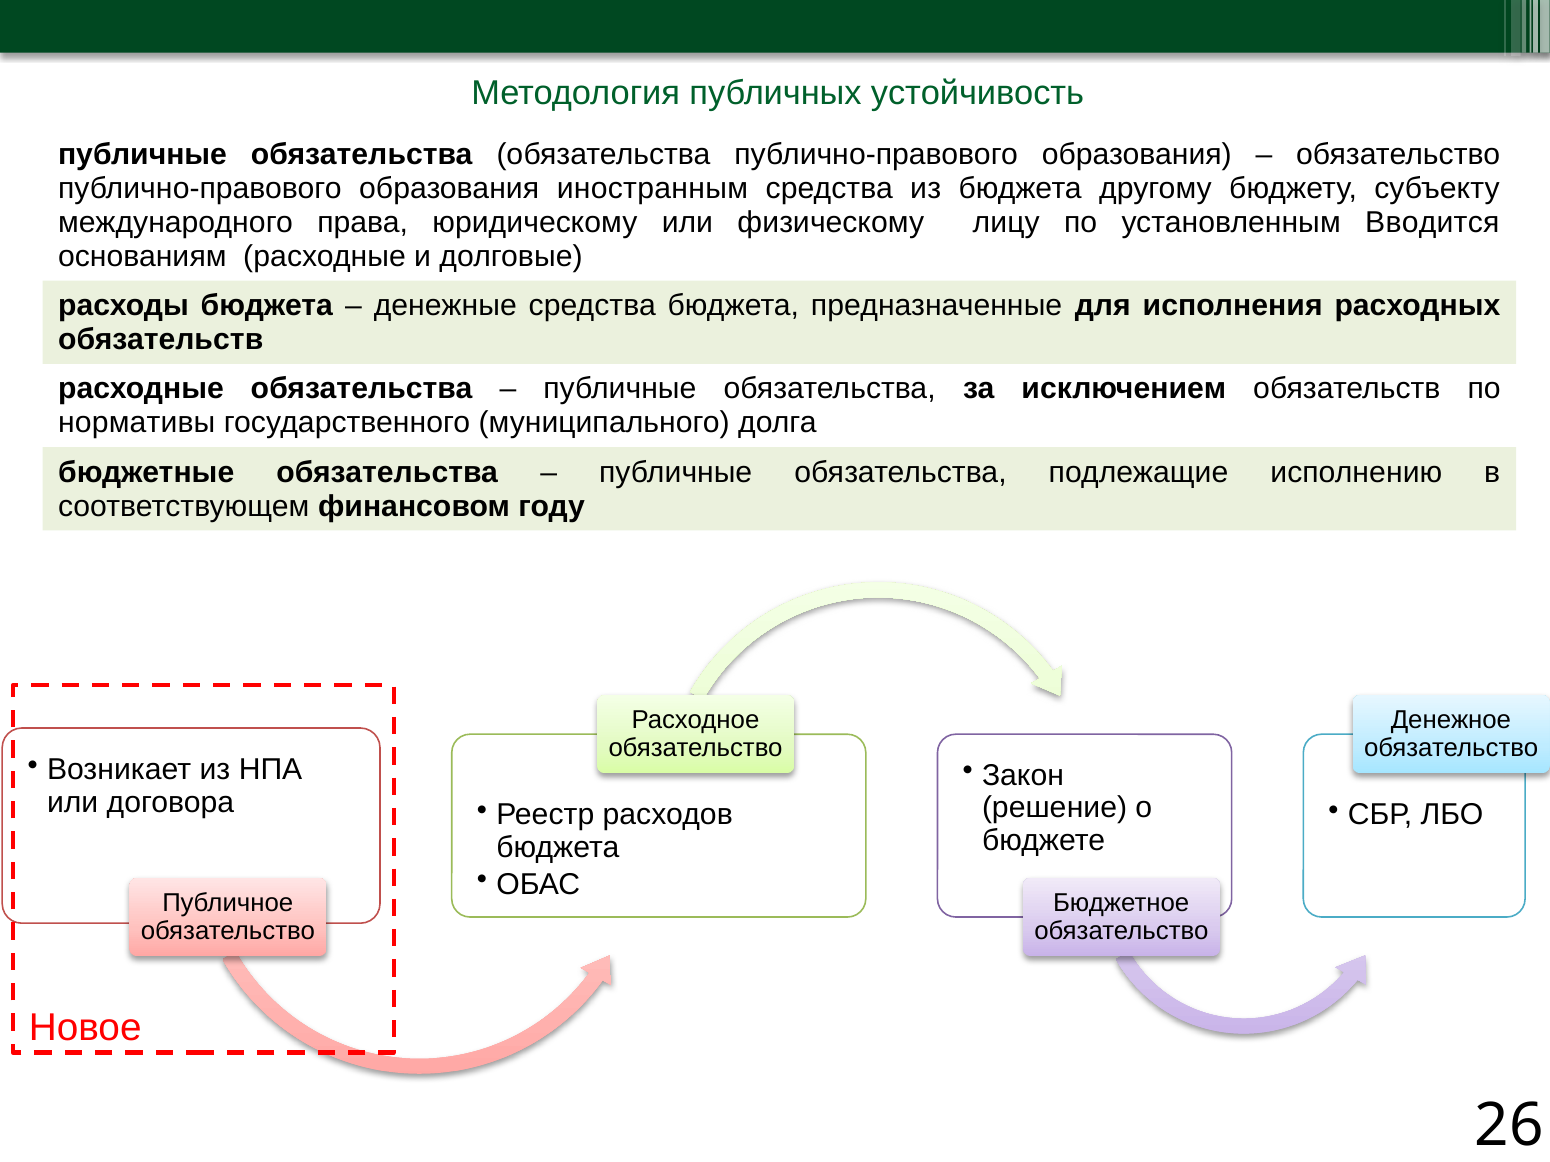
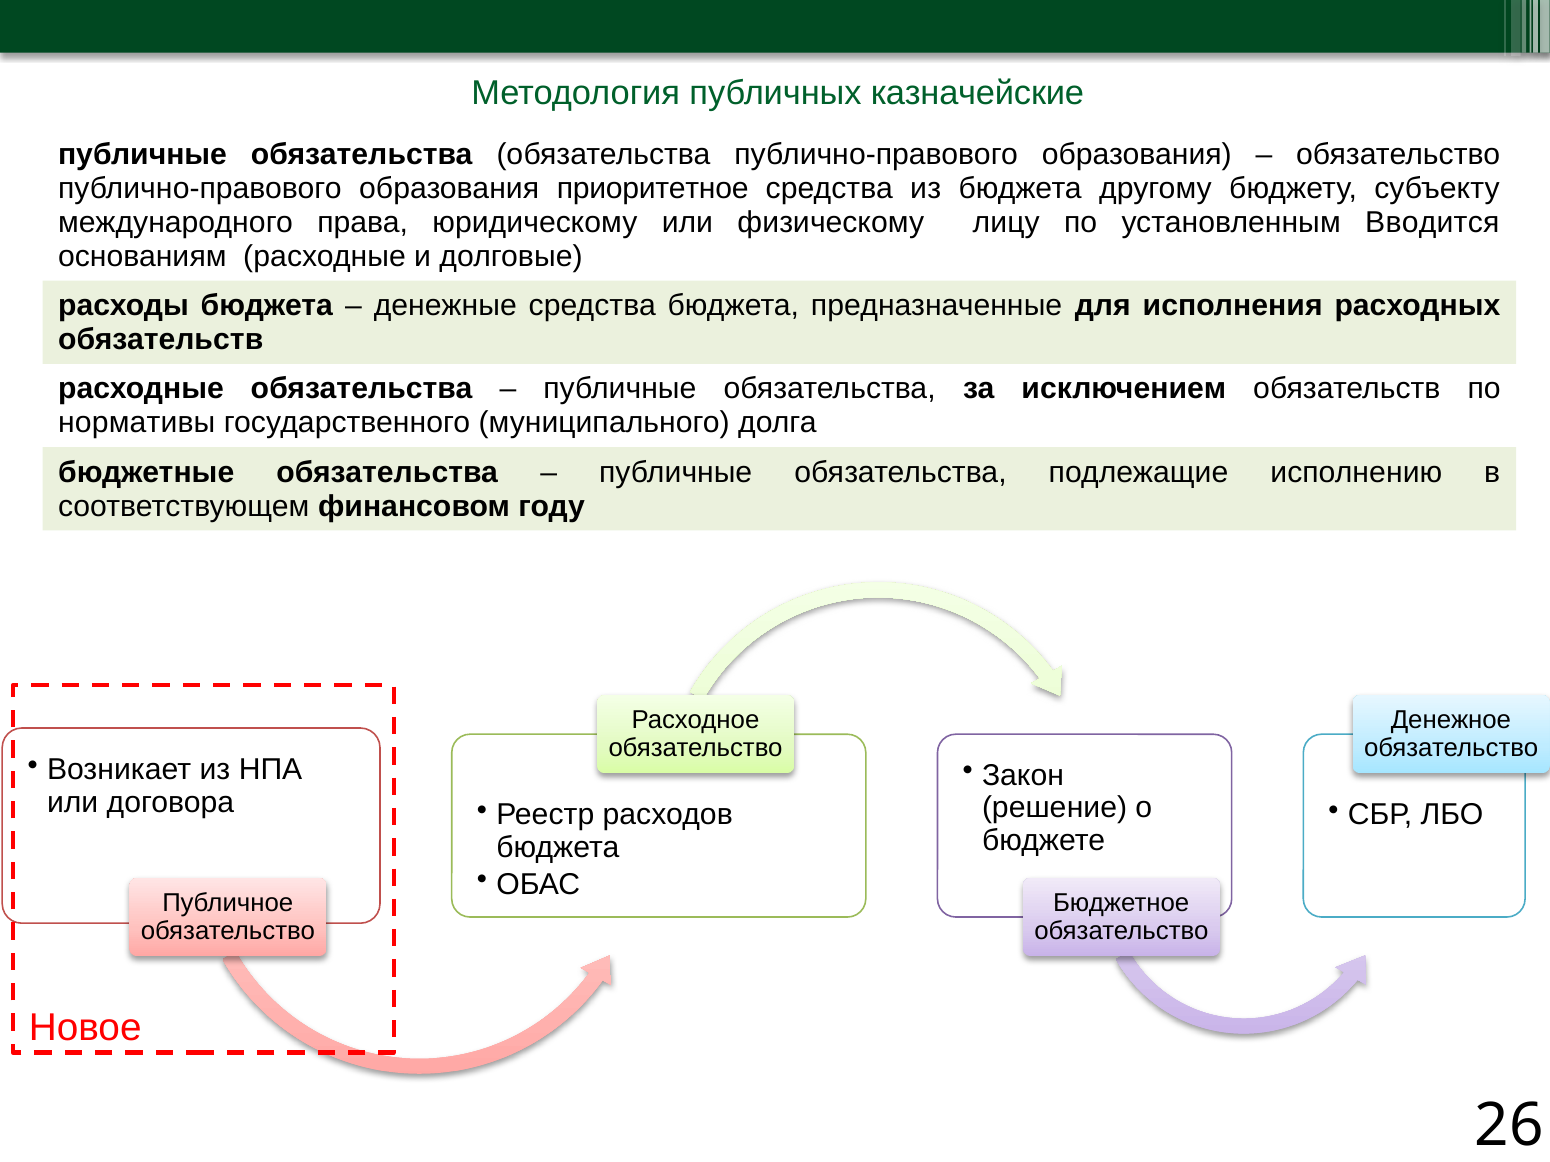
устойчивость: устойчивость -> казначейские (978, 93)
иностранным: иностранным -> приоритетное (653, 189)
